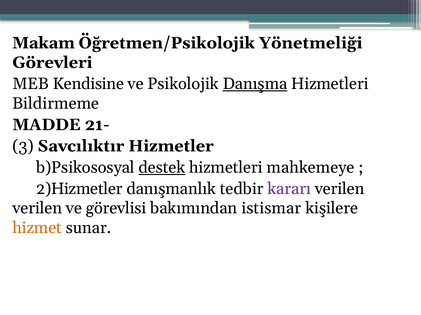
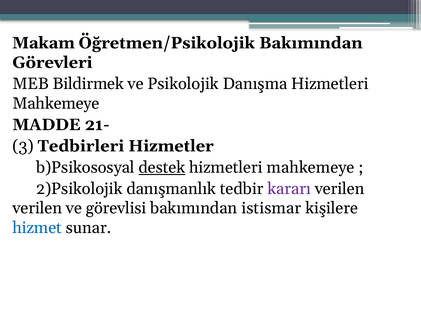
Öğretmen/Psikolojik Yönetmeliği: Yönetmeliği -> Bakımından (311, 43)
Kendisine: Kendisine -> Bildirmek (88, 84)
Danışma underline: present -> none (255, 84)
Bildirmeme: Bildirmeme -> Mahkemeye (56, 104)
Savcılıktır: Savcılıktır -> Tedbirleri (81, 146)
2)Hizmetler: 2)Hizmetler -> 2)Psikolojik (79, 189)
hizmet colour: orange -> blue (37, 228)
